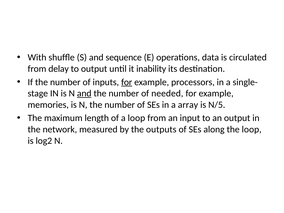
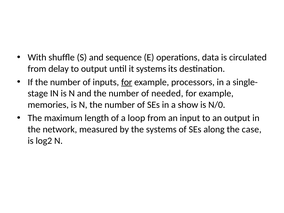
it inability: inability -> systems (151, 69)
and underline: present -> none (84, 93)
array: array -> show (188, 105)
N/5: N/5 -> N/0 (217, 105)
the outputs: outputs -> systems (161, 129)
the loop: loop -> case (252, 129)
